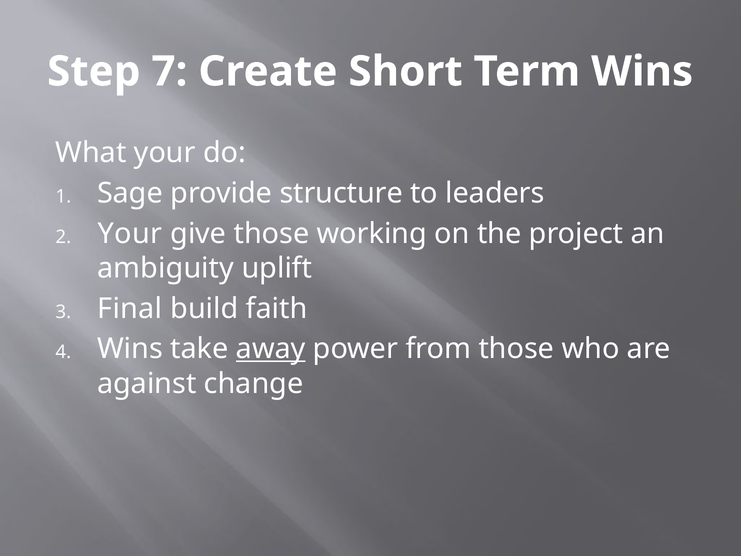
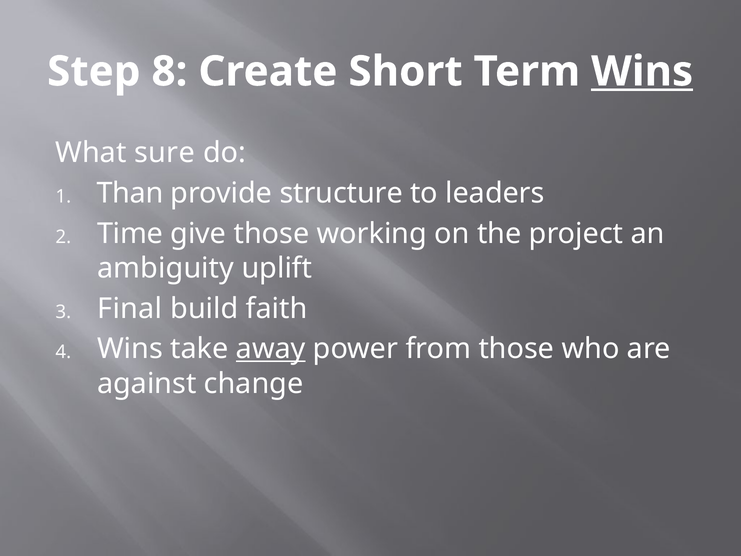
7: 7 -> 8 (169, 72)
Wins underline: none -> present (642, 72)
What your: your -> sure (165, 153)
Sage: Sage -> Than (130, 193)
Your: Your -> Time (130, 233)
